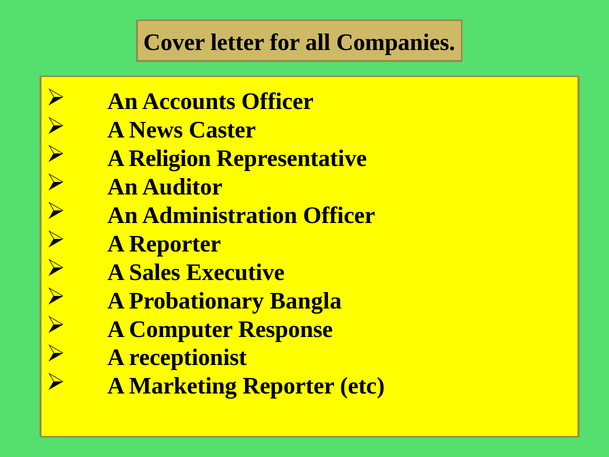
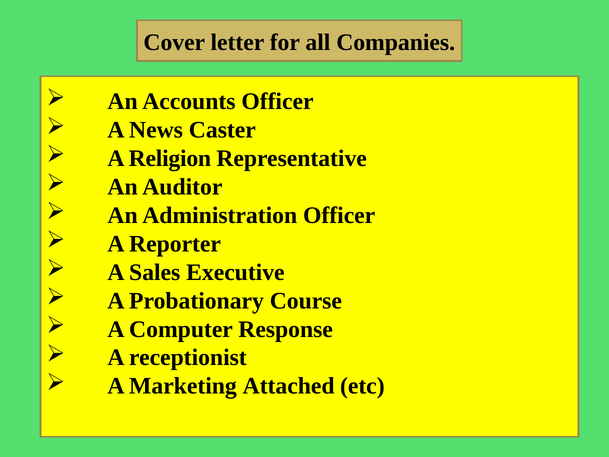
Bangla: Bangla -> Course (306, 301)
Marketing Reporter: Reporter -> Attached (289, 386)
